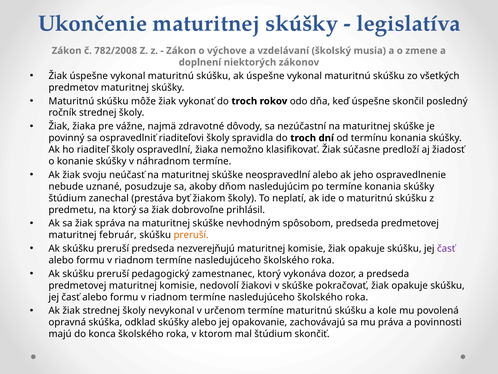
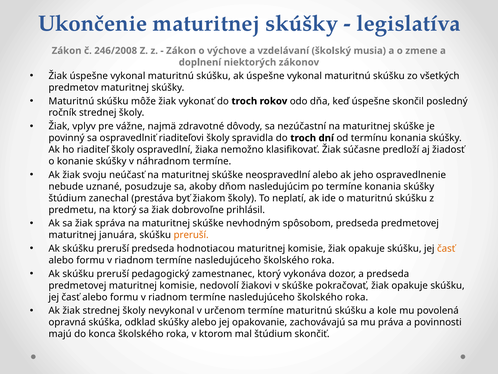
782/2008: 782/2008 -> 246/2008 (116, 51)
Žiak žiaka: žiaka -> vplyv (84, 126)
február: február -> januára (118, 235)
nezverejňujú: nezverejňujú -> hodnotiacou (206, 248)
časť colour: purple -> orange (446, 248)
